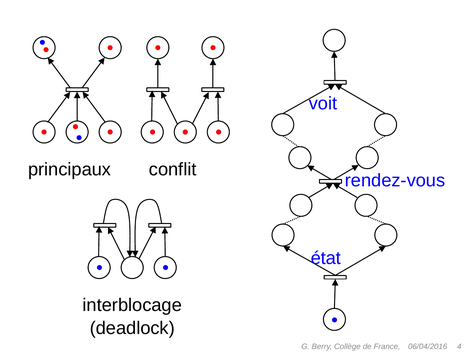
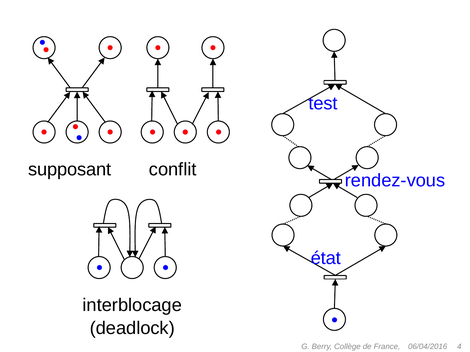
voit: voit -> test (323, 104)
principaux: principaux -> supposant (70, 170)
